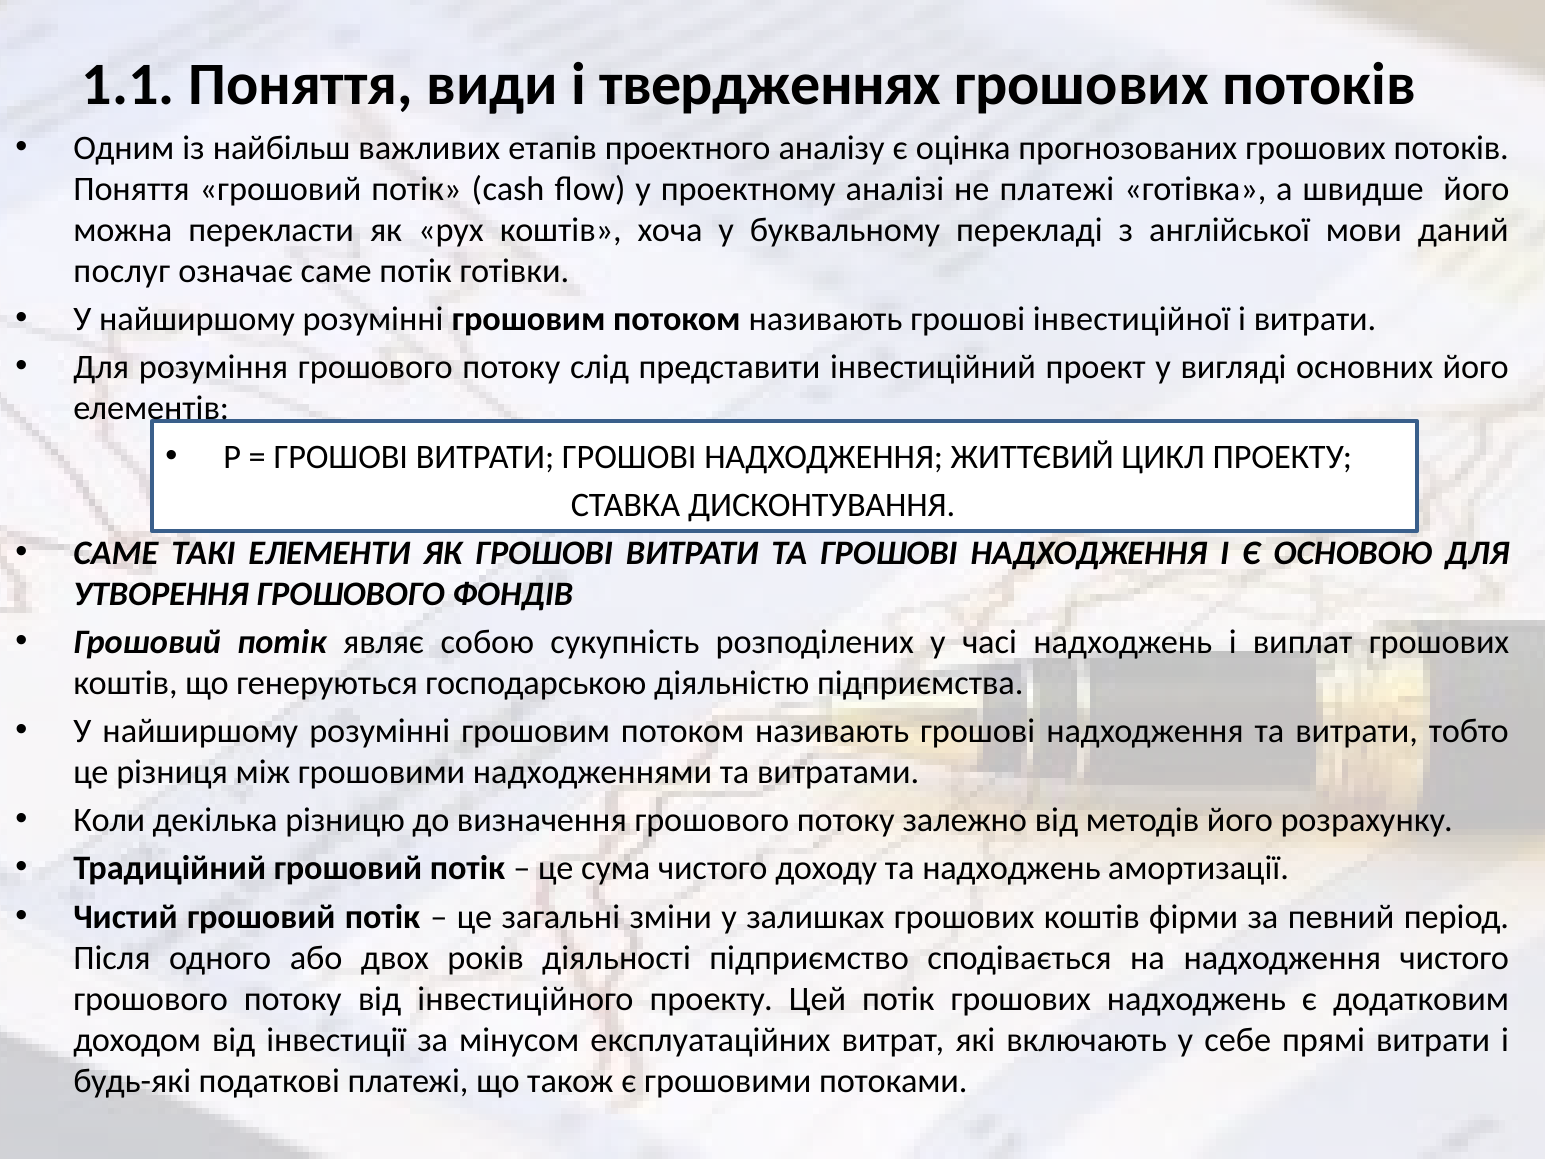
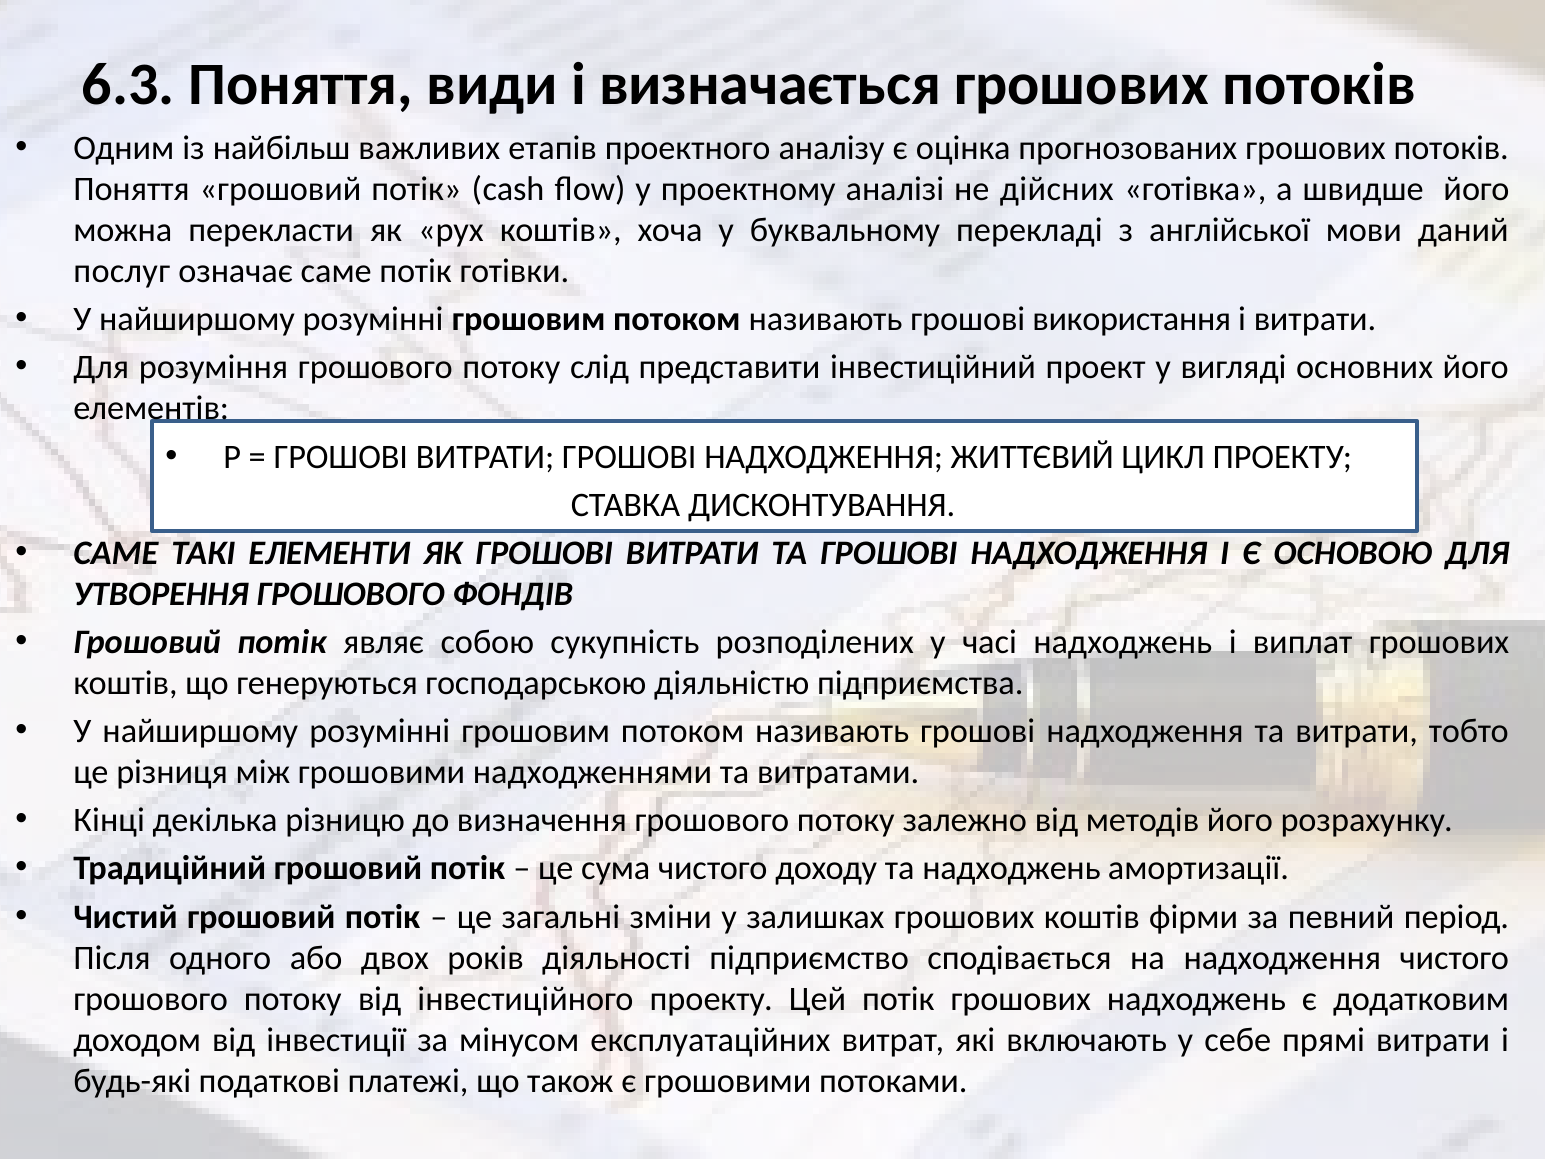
1.1: 1.1 -> 6.3 (128, 85)
твердженнях: твердженнях -> визначається (770, 85)
не платежі: платежі -> дійсних (1057, 189)
інвестиційної: інвестиційної -> використання (1132, 319)
Коли: Коли -> Кінці (109, 820)
